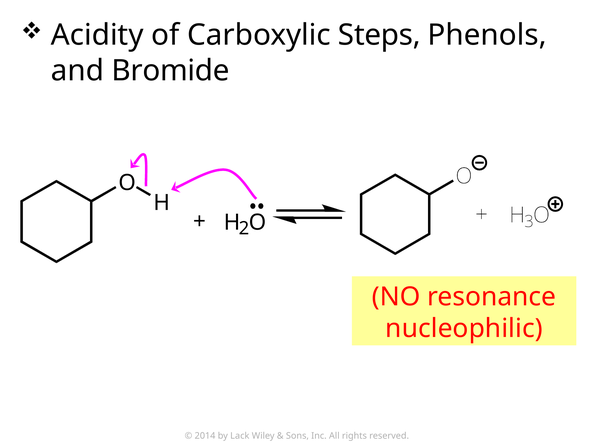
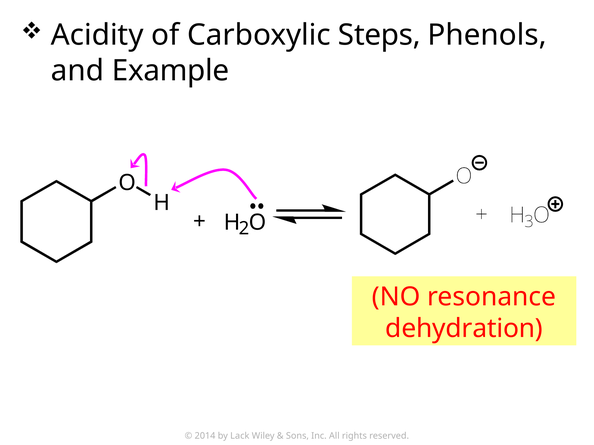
Bromide: Bromide -> Example (171, 71)
nucleophilic: nucleophilic -> dehydration (464, 329)
